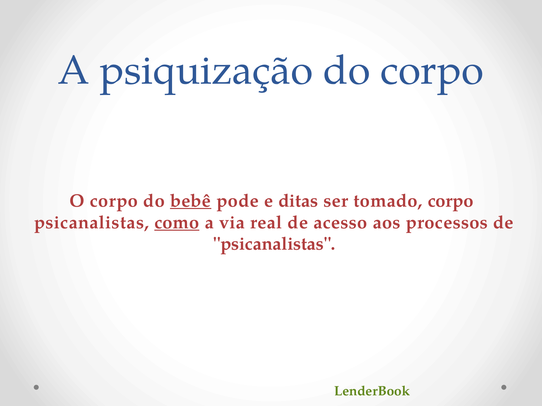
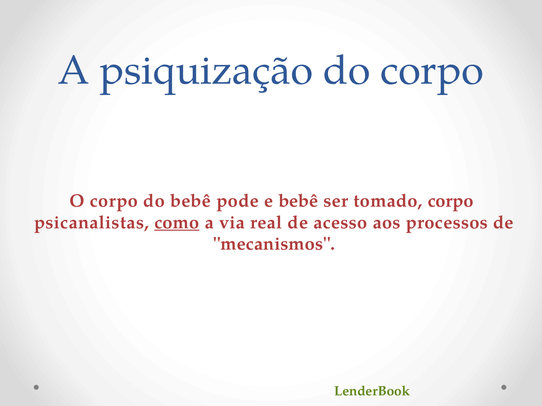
bebê underline: present -> none (191, 201)
e ditas: ditas -> bebê (298, 201)
psicanalistas: psicanalistas -> mecanismos (274, 244)
